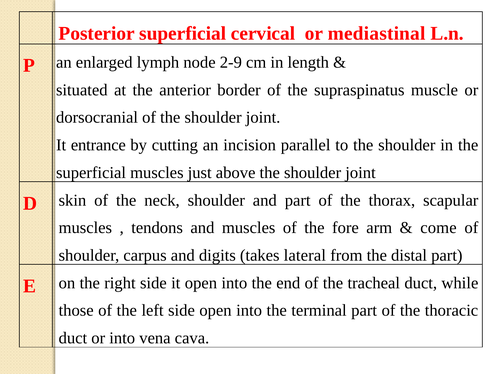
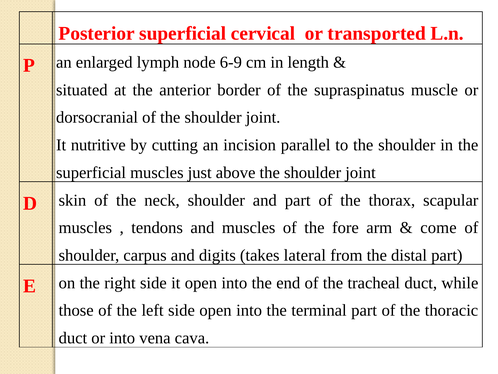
mediastinal: mediastinal -> transported (377, 33)
2-9: 2-9 -> 6-9 (231, 62)
entrance: entrance -> nutritive (98, 145)
